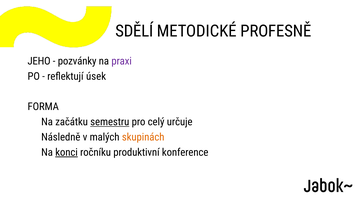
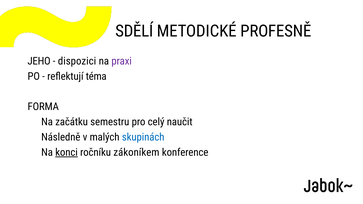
pozvánky: pozvánky -> dispozici (77, 61)
úsek: úsek -> téma (96, 76)
semestru underline: present -> none (110, 122)
určuje: určuje -> naučit (180, 122)
skupinách colour: orange -> blue (143, 137)
produktivní: produktivní -> zákoníkem (136, 152)
